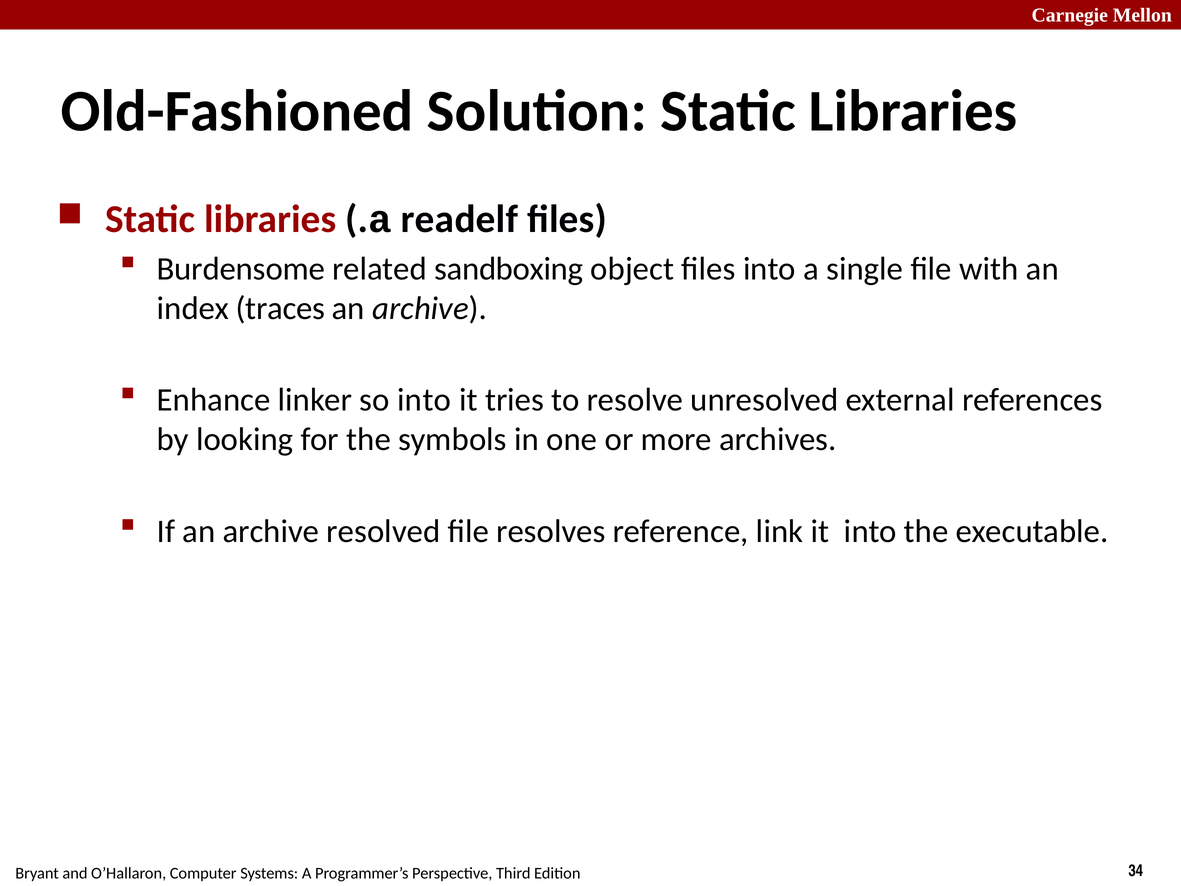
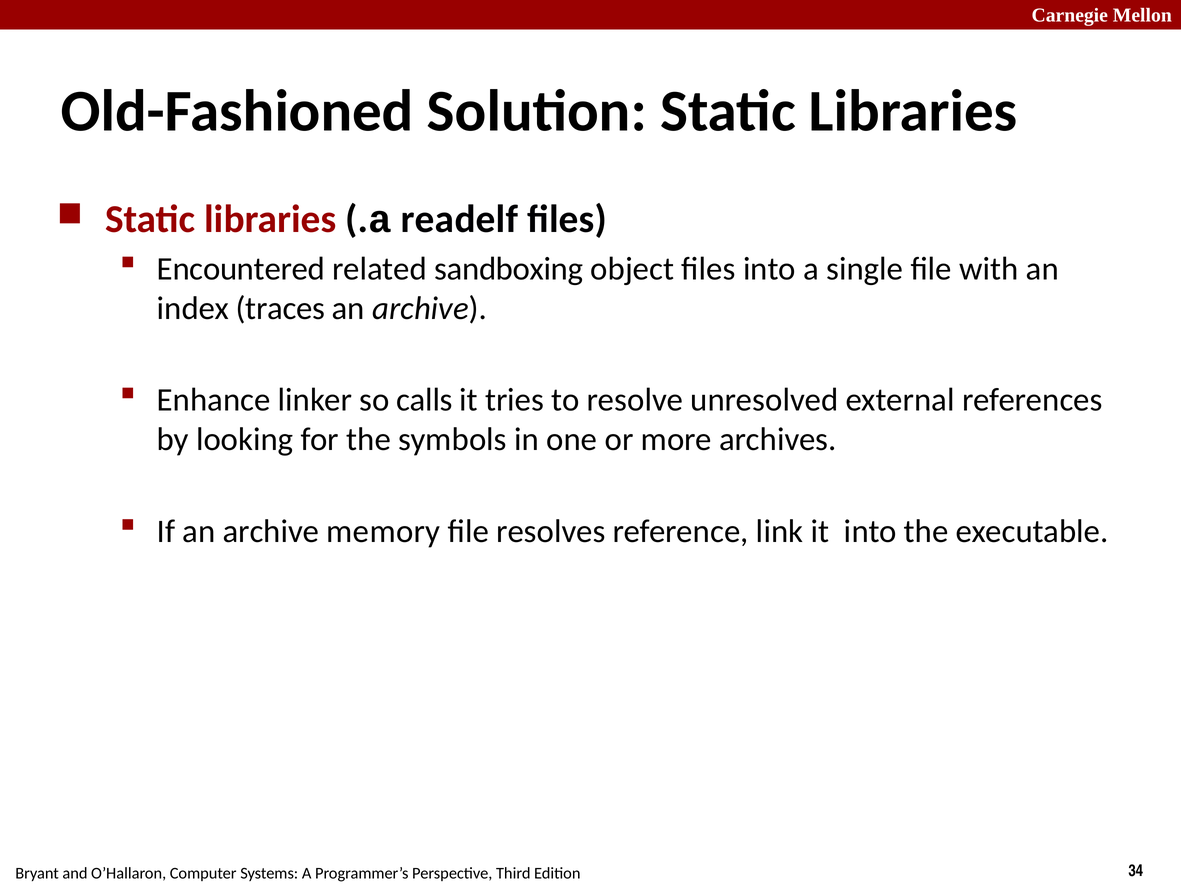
Burdensome: Burdensome -> Encountered (241, 269)
so into: into -> calls (424, 400)
resolved: resolved -> memory (383, 531)
